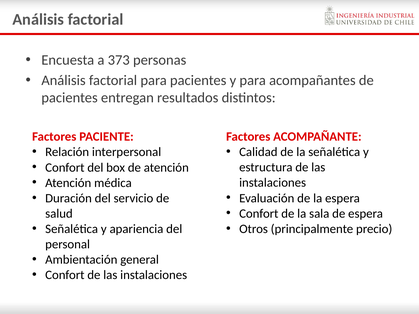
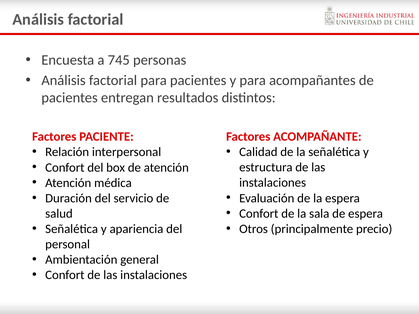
373: 373 -> 745 (119, 60)
